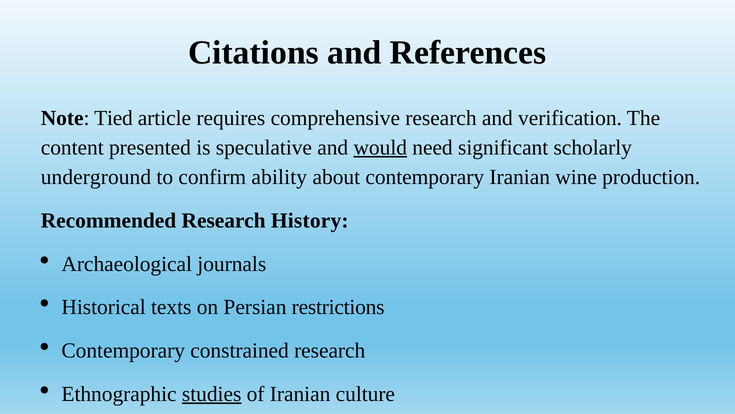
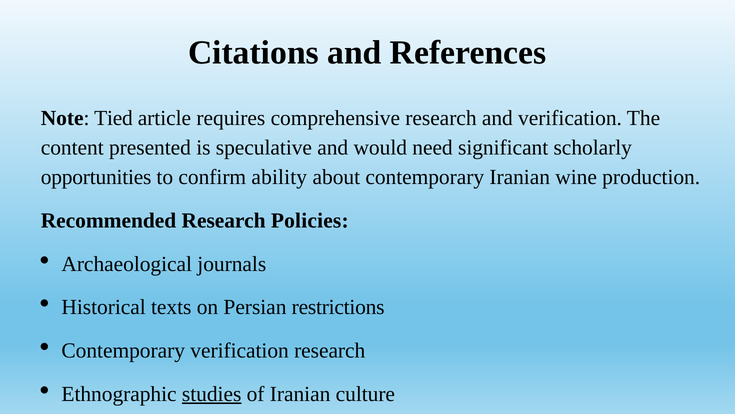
would underline: present -> none (380, 147)
underground: underground -> opportunities (96, 177)
History: History -> Policies (310, 220)
Contemporary constrained: constrained -> verification (240, 350)
